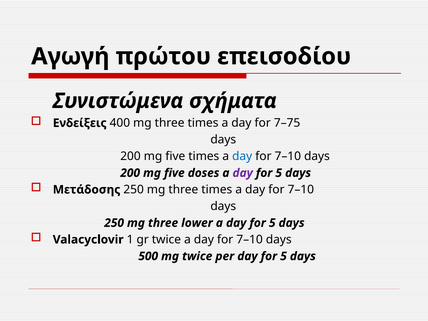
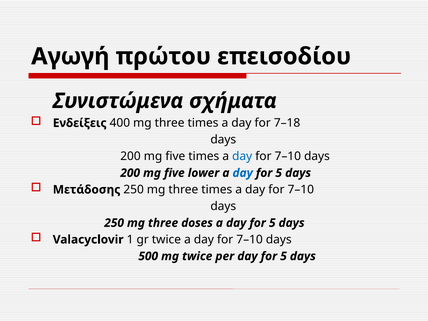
7–75: 7–75 -> 7–18 (287, 123)
doses: doses -> lower (204, 173)
day colour: purple -> blue (243, 173)
lower: lower -> doses (197, 223)
